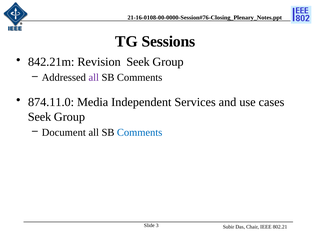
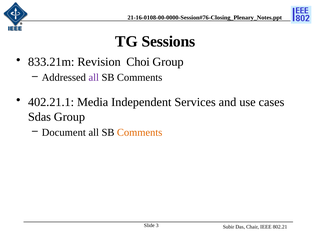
842.21m: 842.21m -> 833.21m (51, 62)
Revision Seek: Seek -> Choi (138, 62)
874.11.0: 874.11.0 -> 402.21.1 (51, 102)
Seek: Seek -> Sdas (39, 117)
Comments colour: blue -> orange (140, 133)
